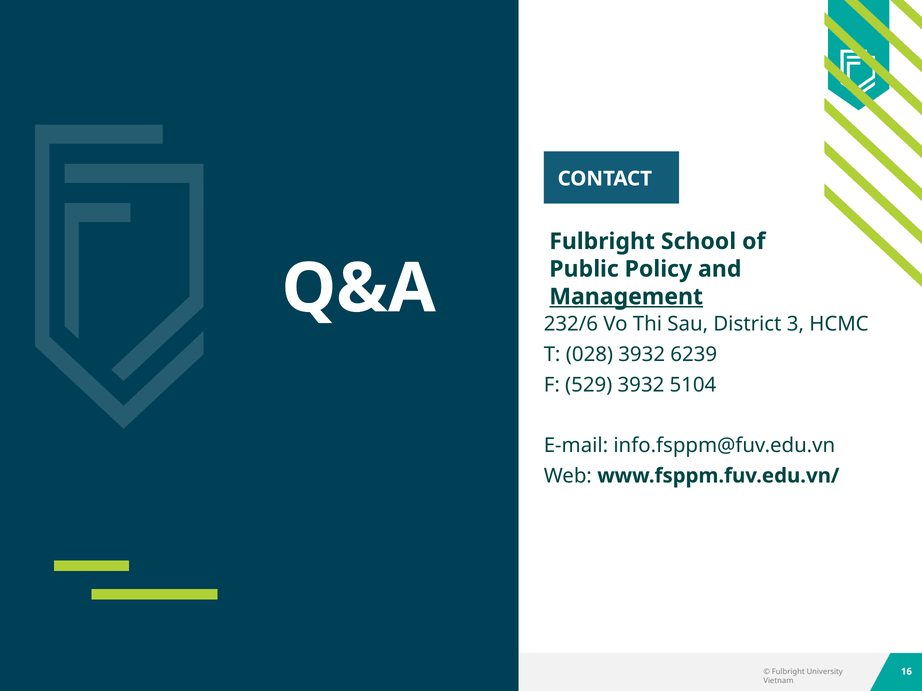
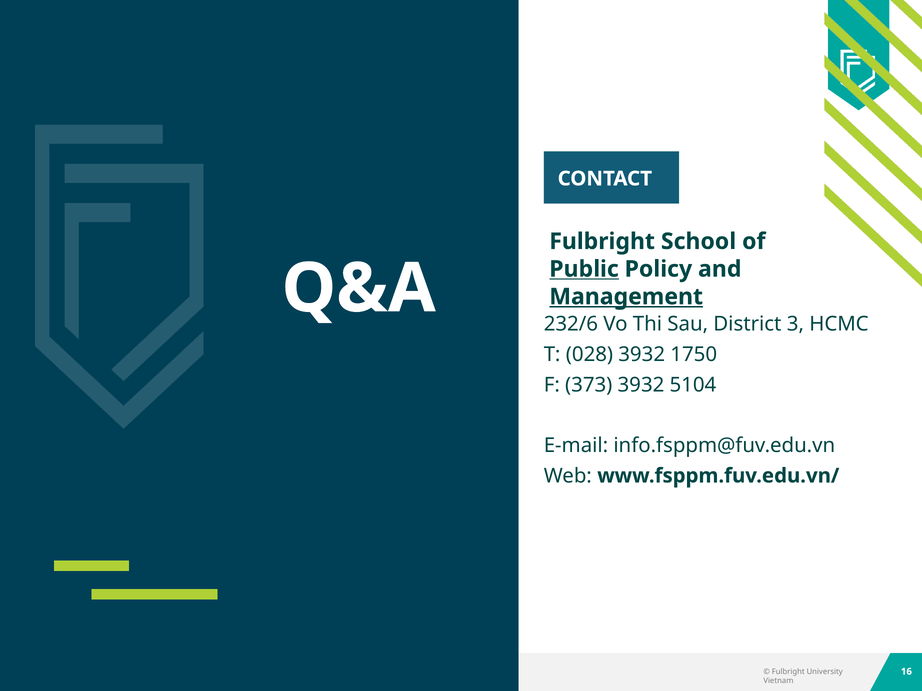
Public underline: none -> present (584, 269)
6239: 6239 -> 1750 (694, 355)
529: 529 -> 373 (589, 385)
